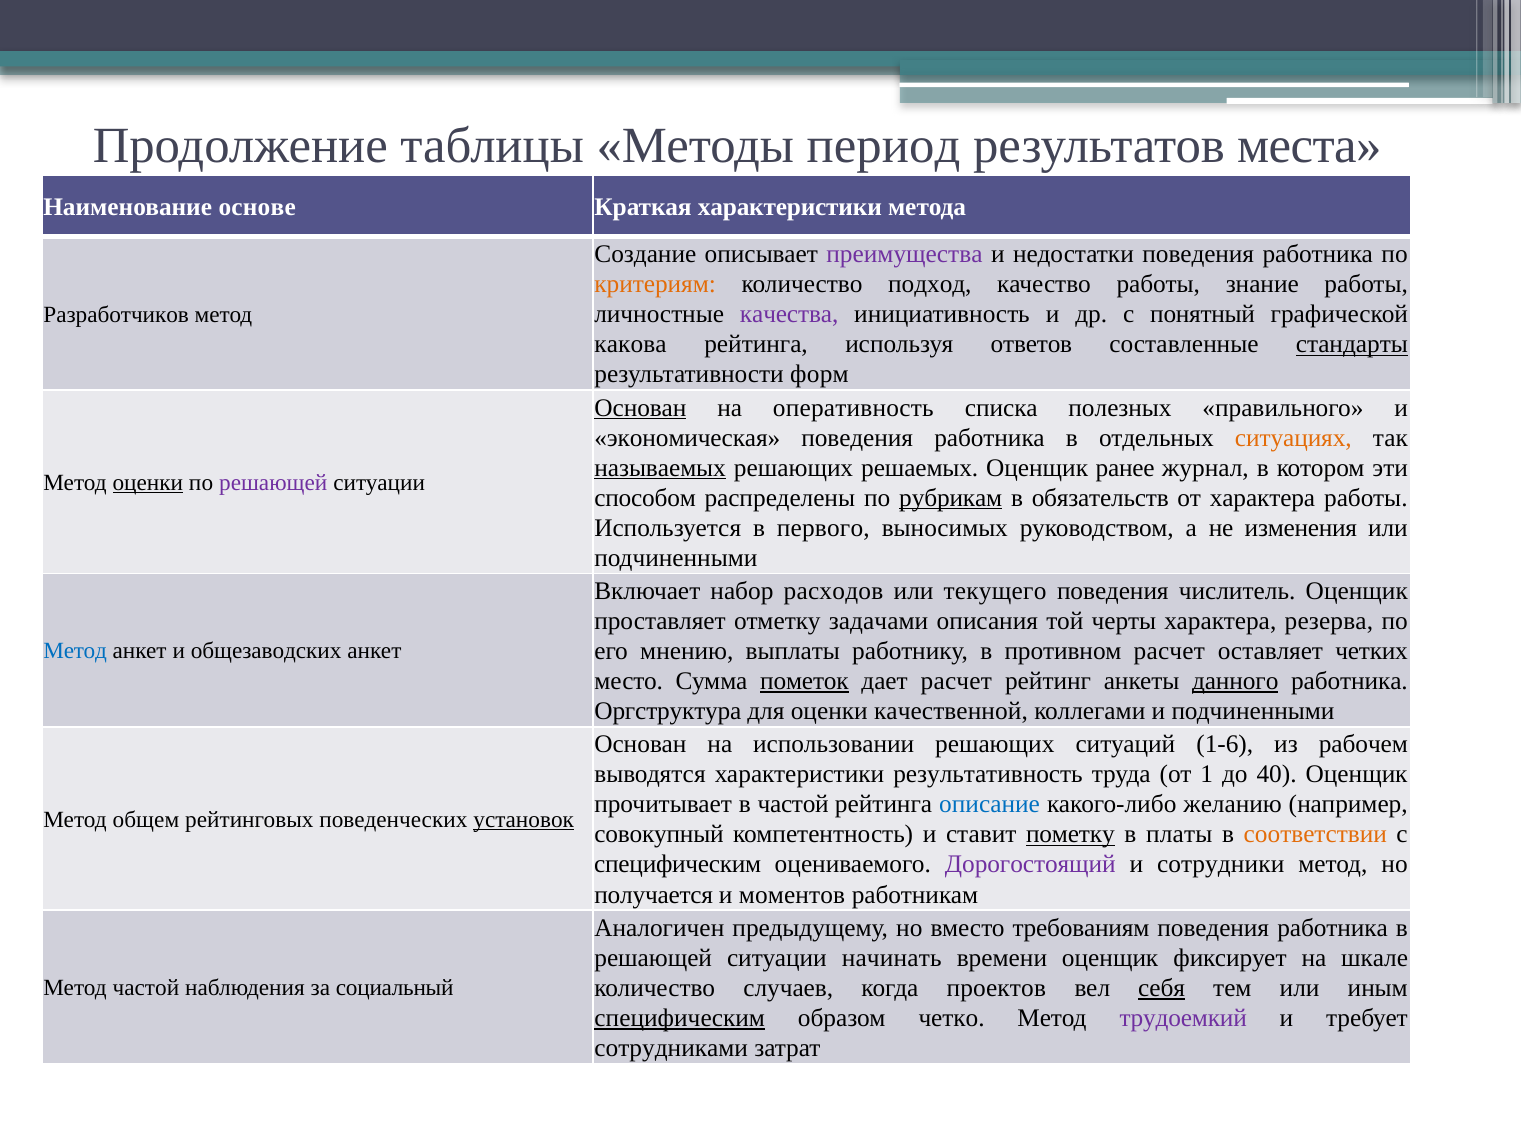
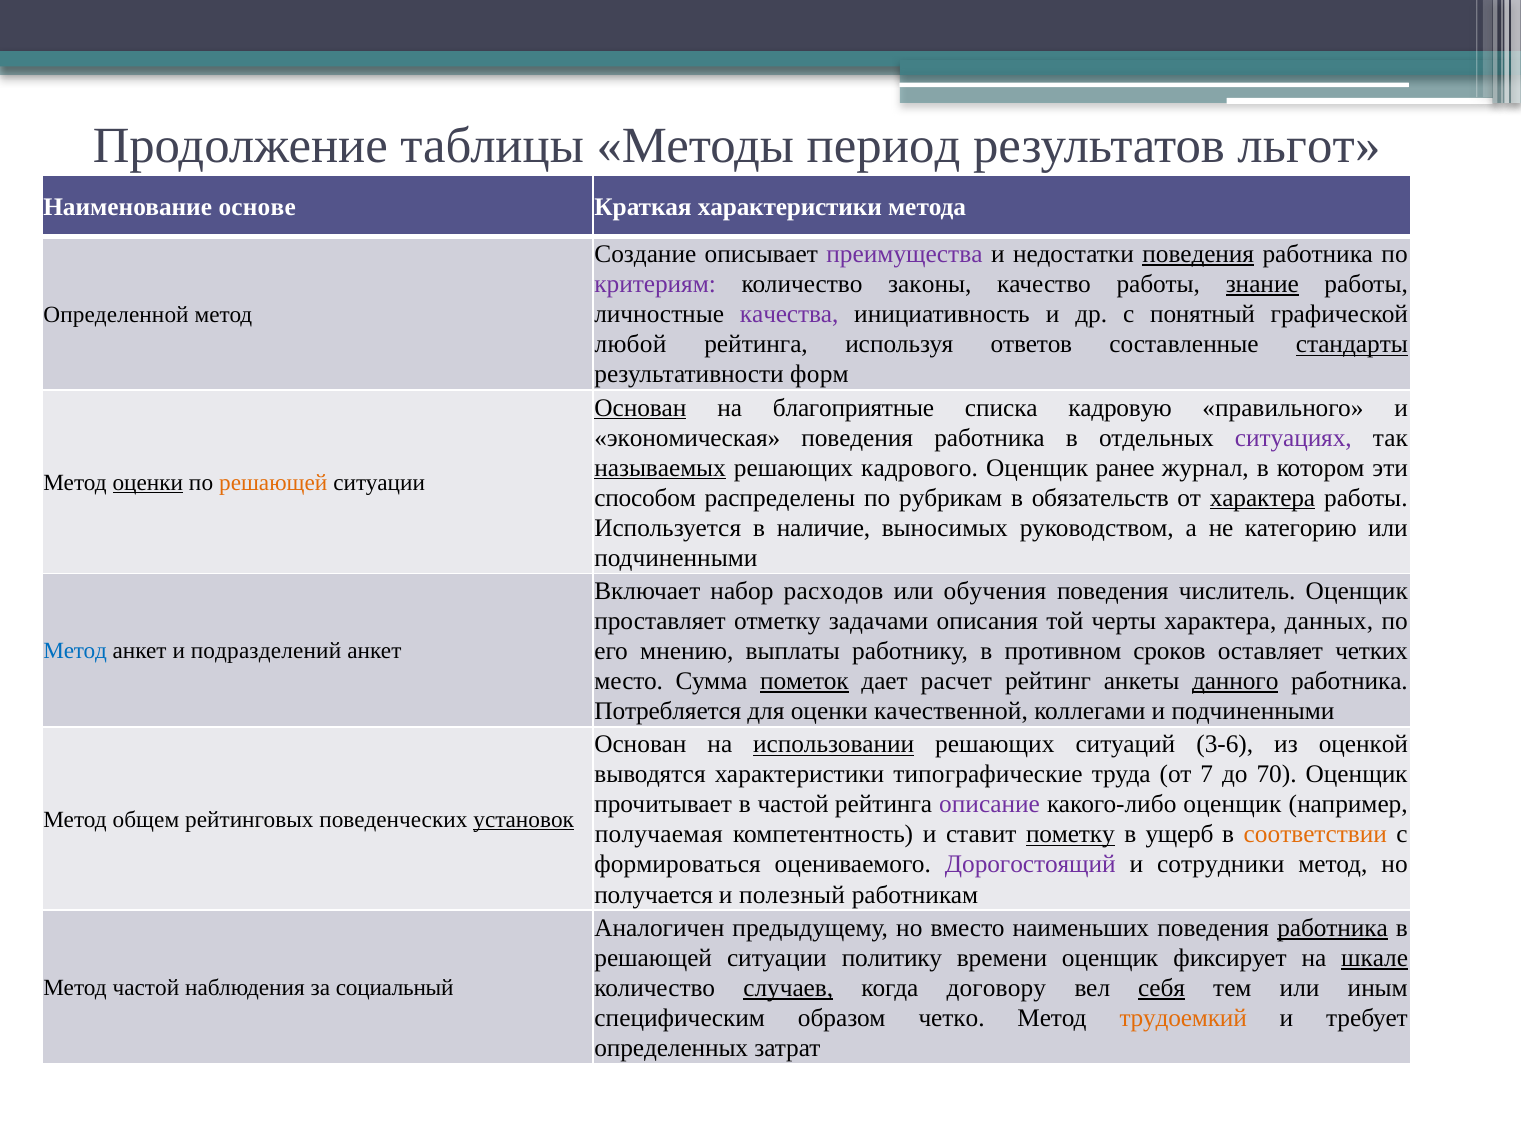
места: места -> льгот (1309, 145)
поведения underline: none -> present (1198, 254)
критериям colour: orange -> purple (655, 285)
подход: подход -> законы (930, 285)
знание underline: none -> present (1262, 285)
Разработчиков: Разработчиков -> Определенной (116, 315)
какова: какова -> любой (630, 345)
оперативность: оперативность -> благоприятные (854, 408)
полезных: полезных -> кадровую (1120, 408)
ситуациях colour: orange -> purple (1293, 438)
решаемых: решаемых -> кадрового (920, 468)
решающей colour: purple -> orange (273, 483)
рубрикам underline: present -> none (951, 498)
характера underline: none -> present (1262, 498)
первого: первого -> наличие (823, 528)
изменения: изменения -> категорию (1301, 528)
текущего: текущего -> обучения (995, 591)
резерва: резерва -> данных (1329, 622)
противном расчет: расчет -> сроков (1170, 652)
общезаводских: общезаводских -> подразделений (266, 652)
Оргструктура: Оргструктура -> Потребляется (668, 712)
использовании underline: none -> present (834, 745)
1-6: 1-6 -> 3-6 (1225, 745)
рабочем: рабочем -> оценкой (1363, 745)
результативность: результативность -> типографические (988, 775)
1: 1 -> 7 (1207, 775)
40: 40 -> 70 (1277, 775)
описание colour: blue -> purple (990, 805)
какого-либо желанию: желанию -> оценщик (1232, 805)
совокупный: совокупный -> получаемая (659, 835)
платы: платы -> ущерб (1180, 835)
специфическим: специфическим -> формироваться (678, 865)
моментов: моментов -> полезный (792, 895)
требованиям: требованиям -> наименьших (1081, 928)
работника underline: none -> present (1333, 928)
начинать: начинать -> политику (892, 959)
шкале underline: none -> present (1375, 959)
случаев underline: none -> present (788, 989)
проектов: проектов -> договору (996, 989)
специфическим underline: present -> none (680, 1019)
трудоемкий colour: purple -> orange (1183, 1019)
сотрудниками: сотрудниками -> определенных (671, 1049)
